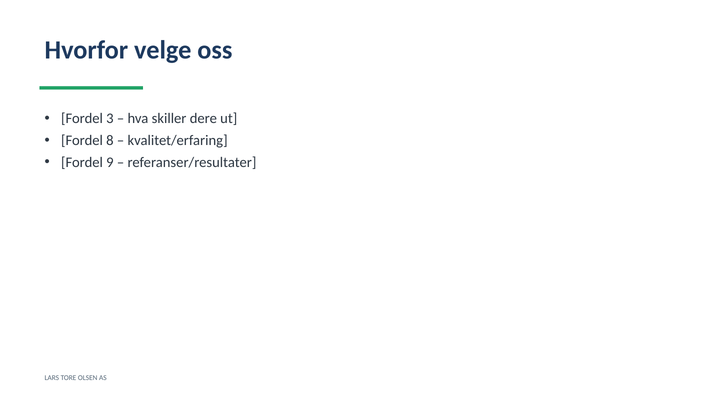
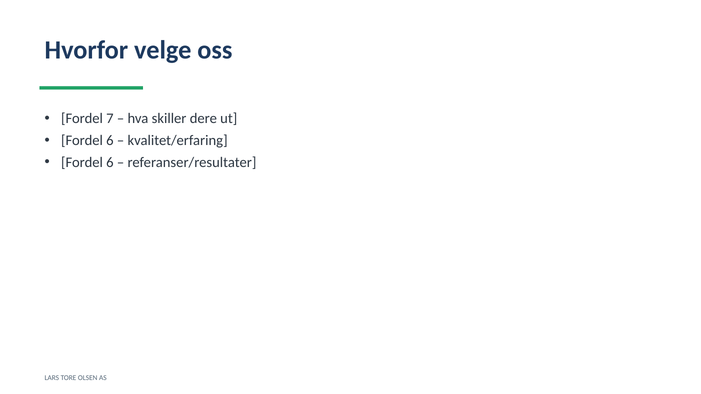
3: 3 -> 7 (110, 119)
8: 8 -> 6 (110, 141)
9: 9 -> 6 (110, 163)
